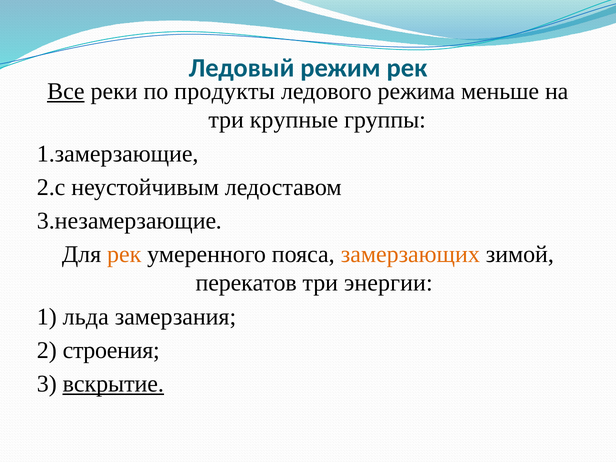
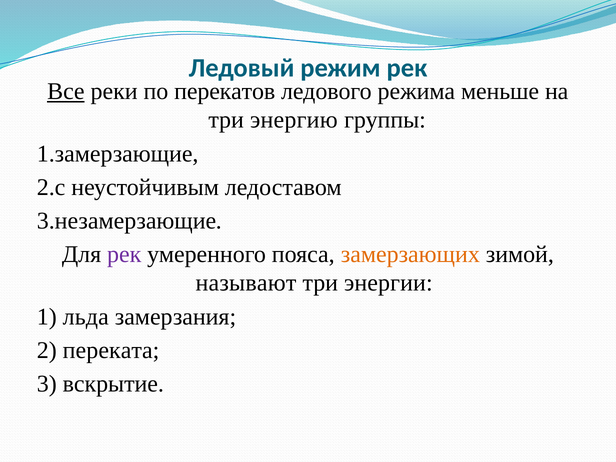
продукты: продукты -> перекатов (225, 91)
крупные: крупные -> энергию (294, 120)
рек colour: orange -> purple (124, 254)
перекатов: перекатов -> называют (246, 283)
строения: строения -> переката (111, 350)
вскрытие underline: present -> none (113, 384)
